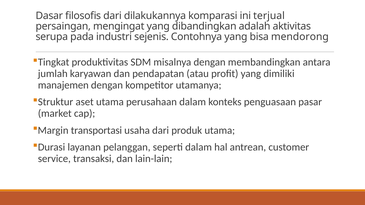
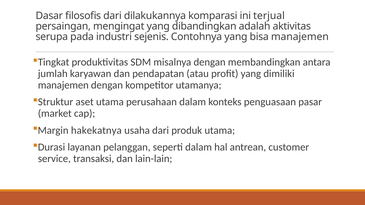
bisa mendorong: mendorong -> manajemen (300, 37)
transportasi: transportasi -> hakekatnya (96, 130)
